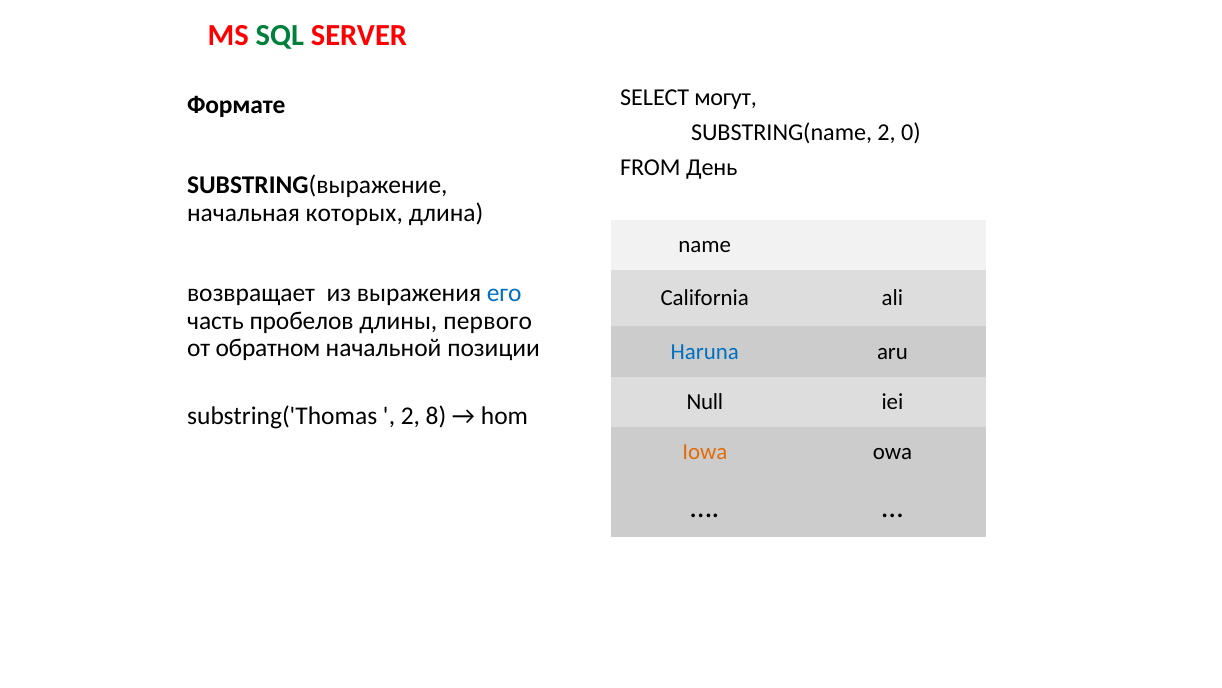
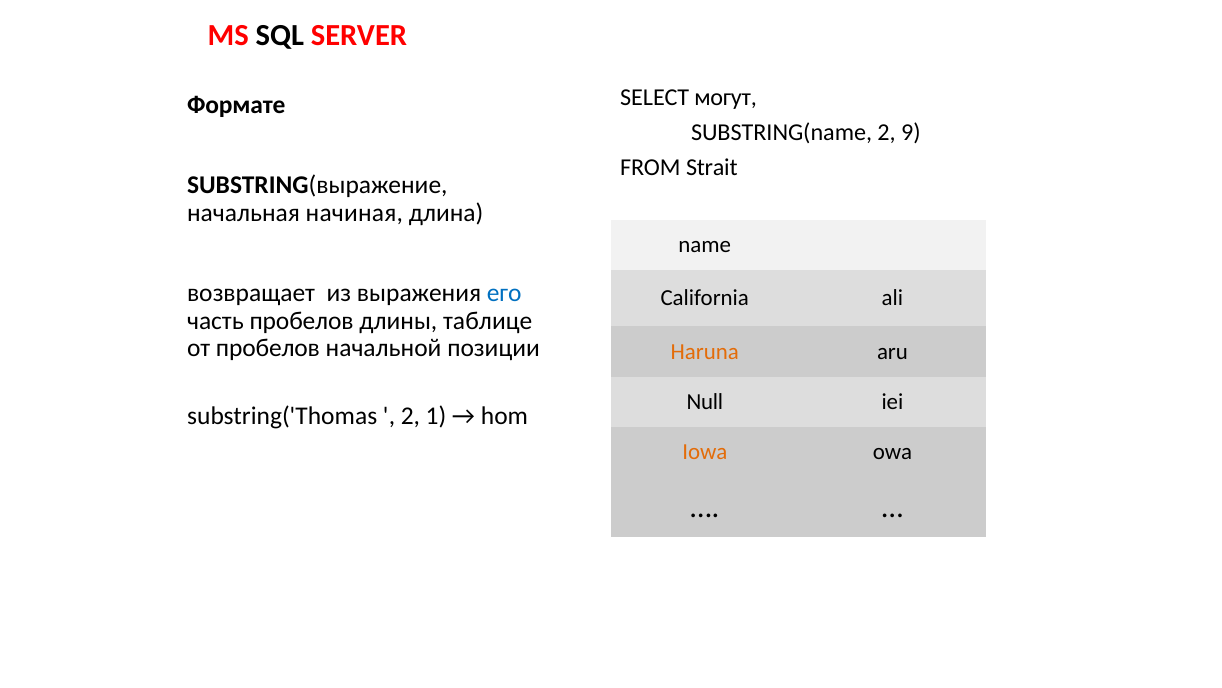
SQL colour: green -> black (280, 36)
0: 0 -> 9 (911, 132)
День: День -> Strait (712, 168)
которых: которых -> начиная (354, 212)
первого: первого -> таблице (488, 320)
от обратном: обратном -> пробелов (268, 348)
Haruna colour: blue -> orange (705, 351)
8: 8 -> 1 (436, 416)
